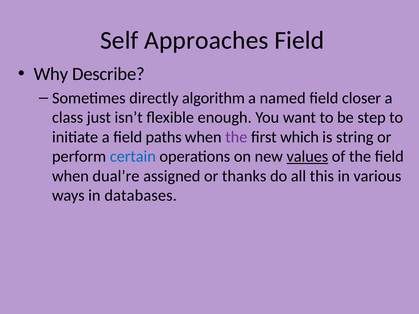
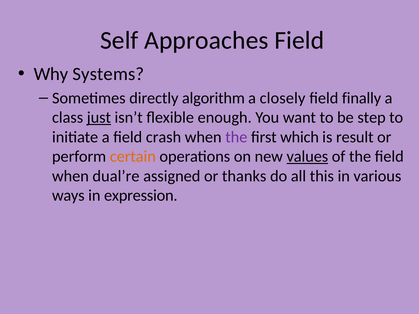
Describe: Describe -> Systems (108, 74)
named: named -> closely (283, 98)
closer: closer -> finally (362, 98)
just underline: none -> present (99, 118)
paths: paths -> crash (164, 137)
string: string -> result (355, 137)
certain colour: blue -> orange (133, 157)
databases: databases -> expression (141, 196)
